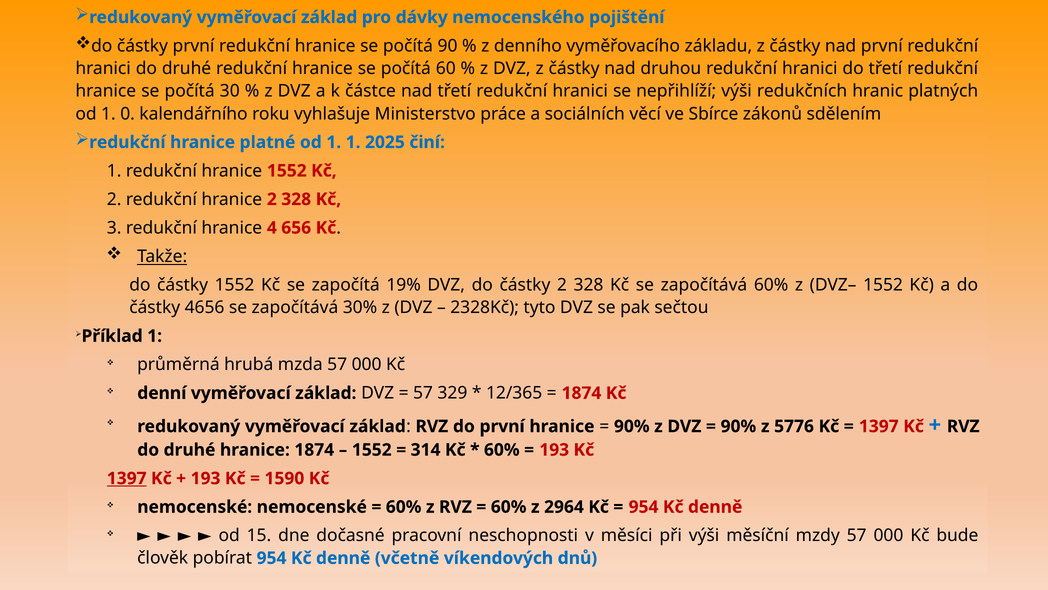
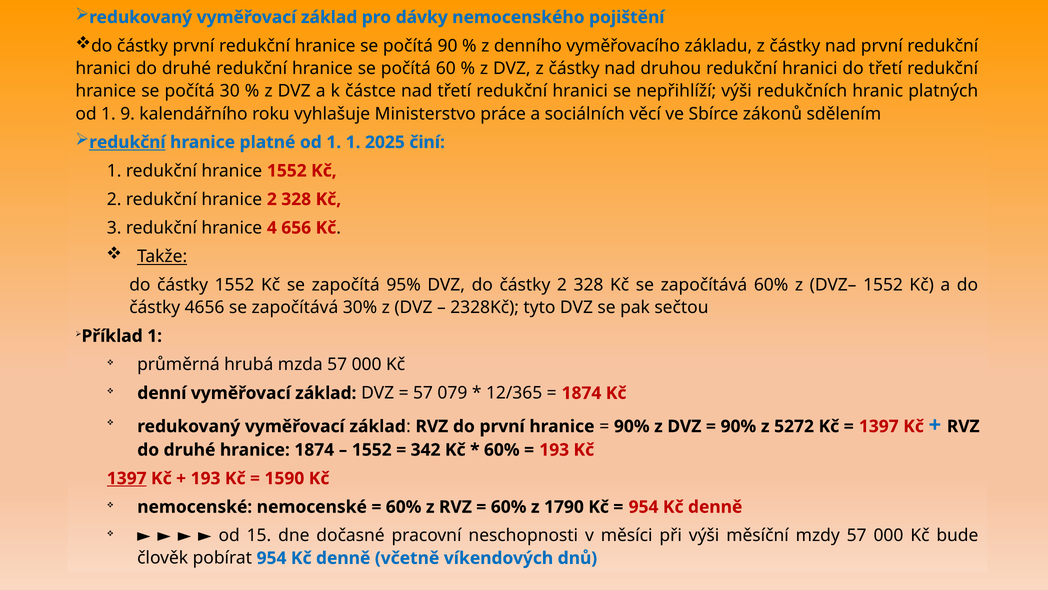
0: 0 -> 9 (128, 114)
redukční underline: none -> present (127, 142)
19%: 19% -> 95% (404, 285)
329: 329 -> 079 (452, 393)
5776: 5776 -> 5272 (794, 426)
314: 314 -> 342 (426, 450)
2964: 2964 -> 1790 (564, 507)
